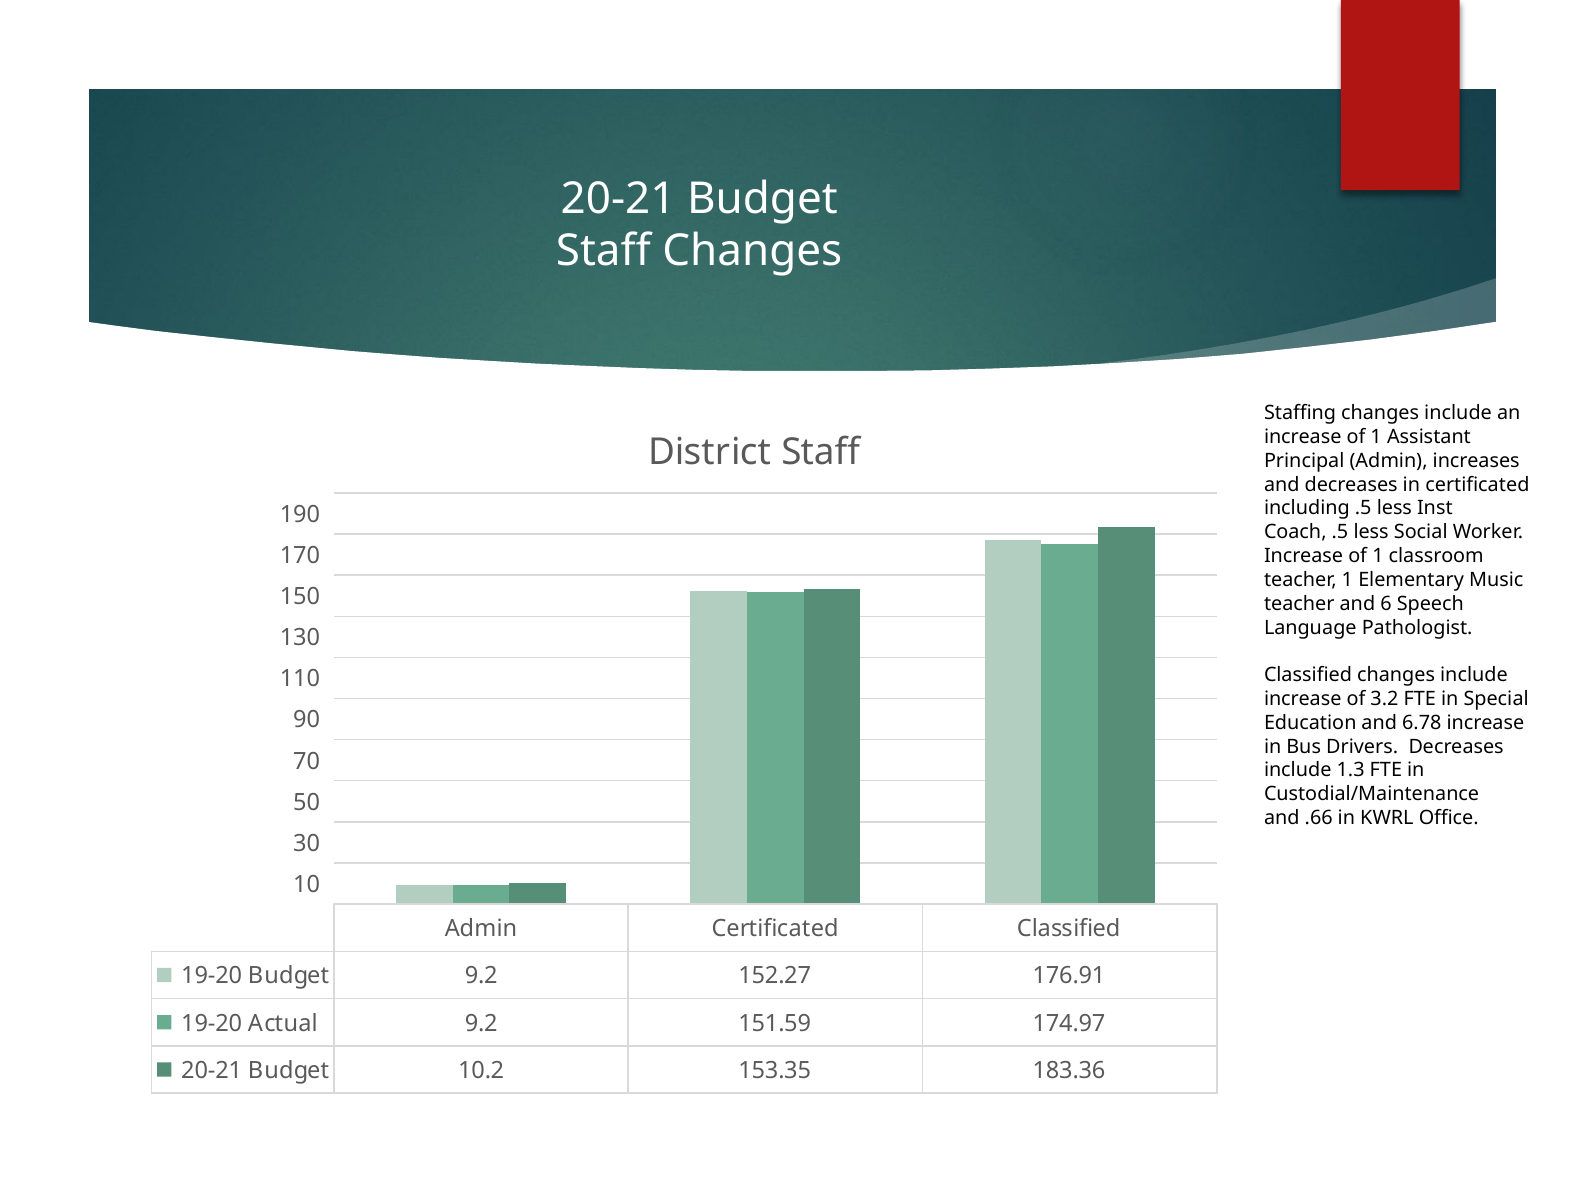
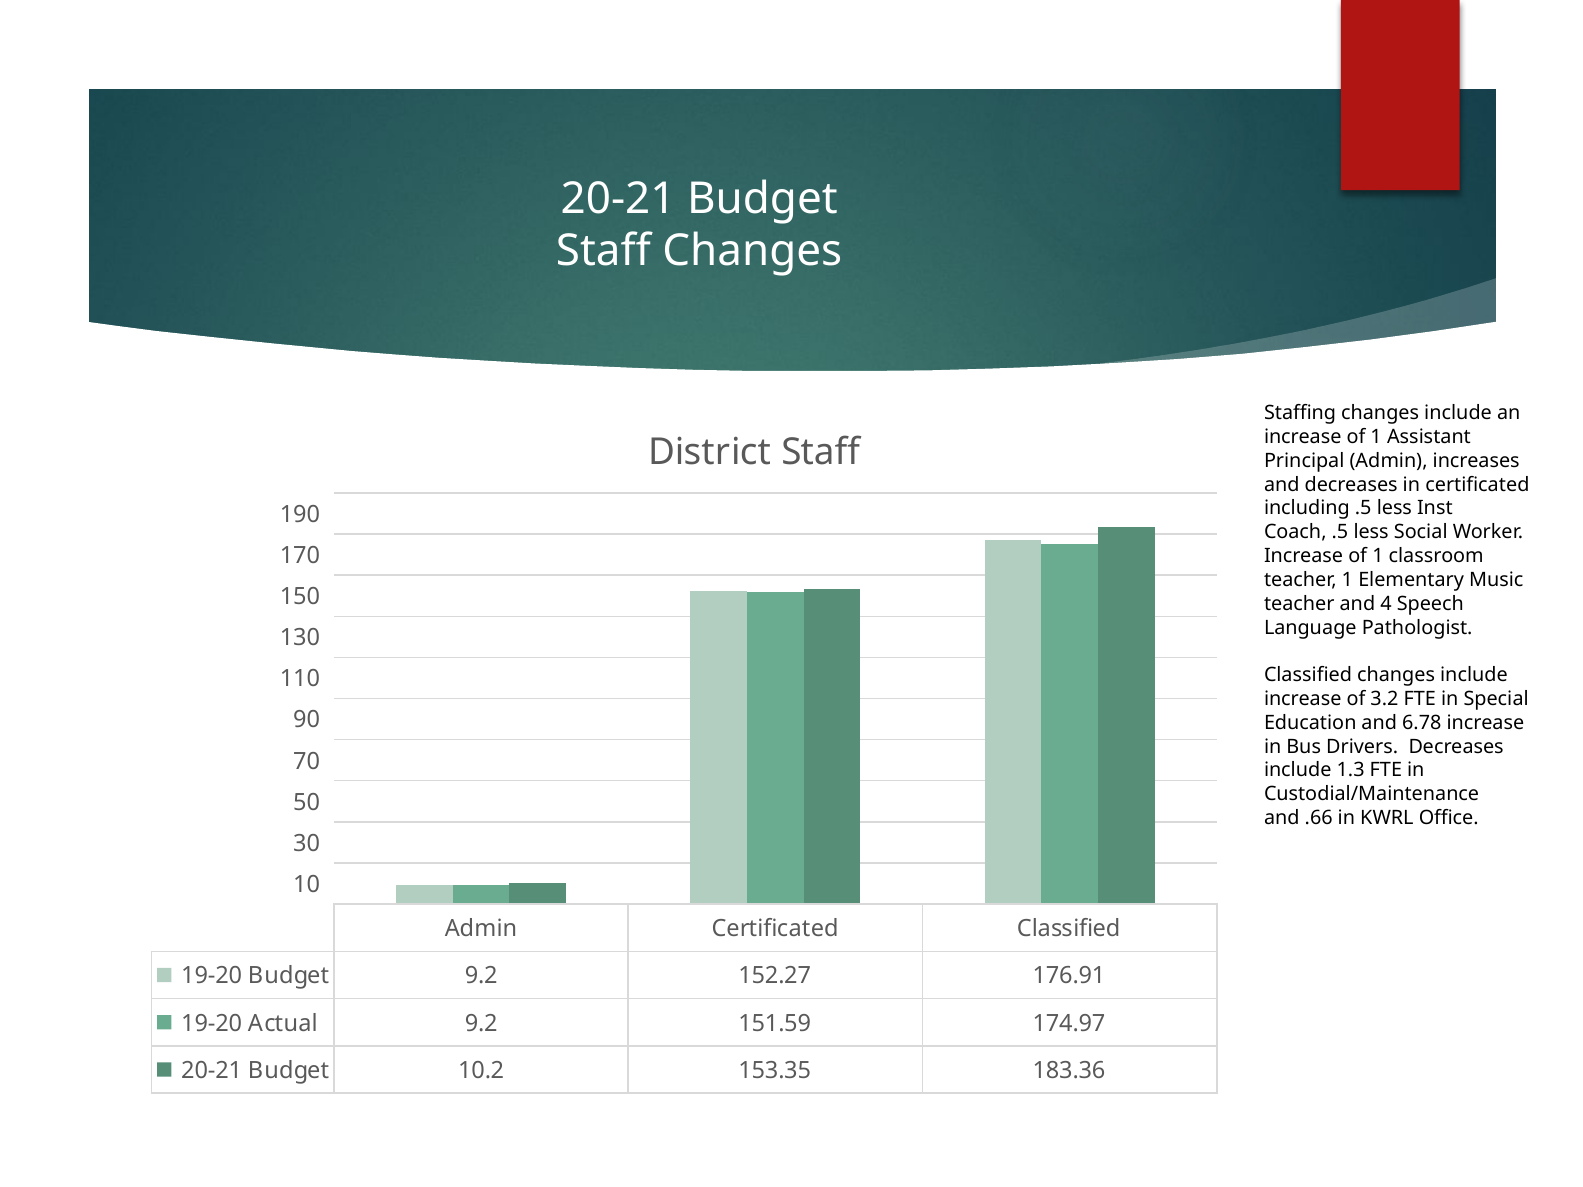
6: 6 -> 4 (1386, 604)
